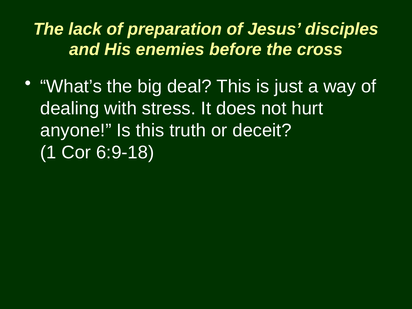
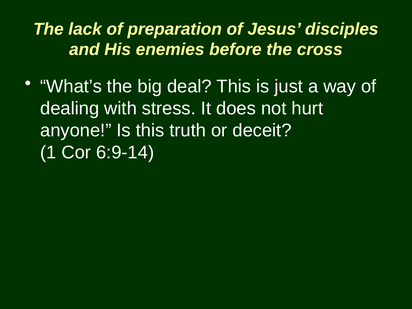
6:9-18: 6:9-18 -> 6:9-14 (125, 152)
